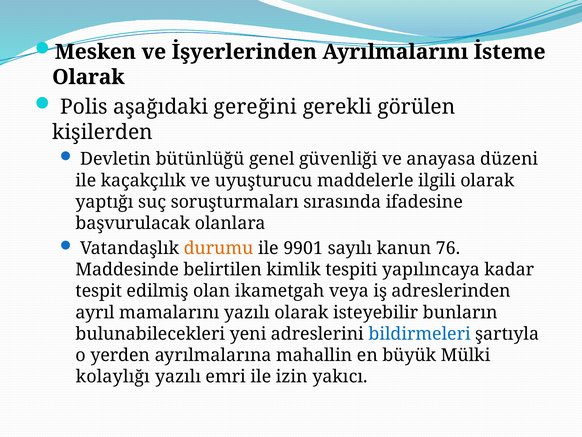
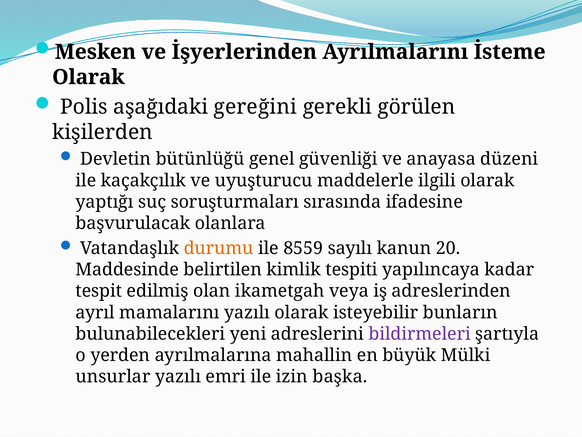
9901: 9901 -> 8559 (303, 248)
76: 76 -> 20 (448, 248)
bildirmeleri colour: blue -> purple (420, 333)
kolaylığı: kolaylığı -> unsurlar (113, 376)
yakıcı: yakıcı -> başka (340, 376)
